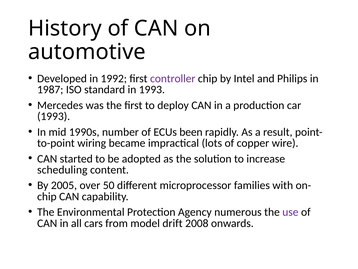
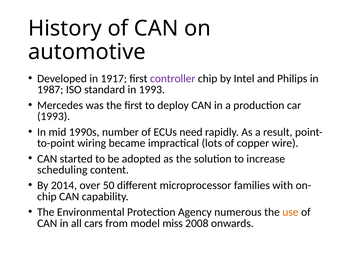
1992: 1992 -> 1917 (114, 78)
been: been -> need (191, 132)
2005: 2005 -> 2014 (64, 185)
use colour: purple -> orange (290, 212)
drift: drift -> miss (173, 223)
